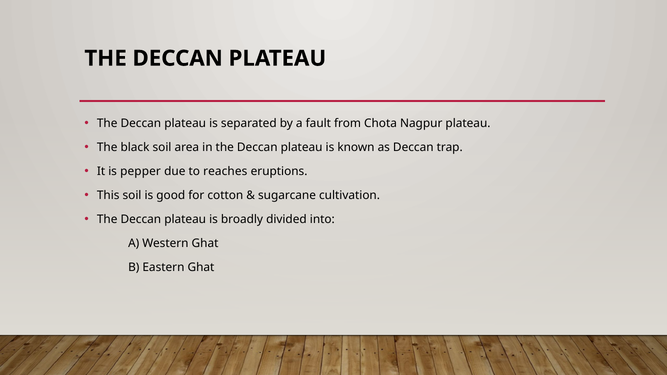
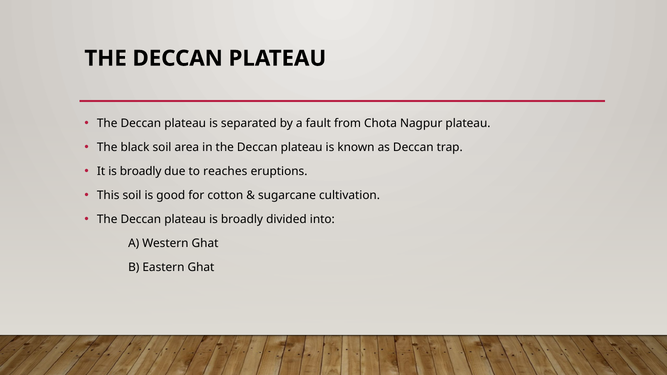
It is pepper: pepper -> broadly (141, 171)
